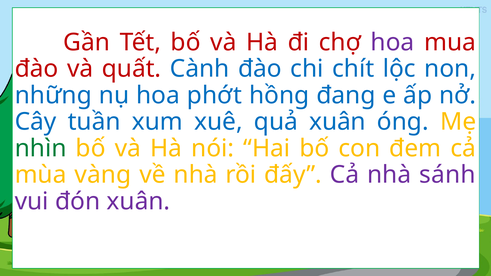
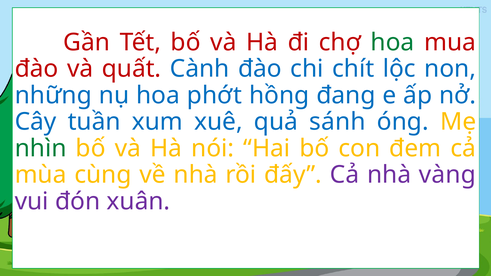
hoa colour: purple -> green (392, 42)
quả xuân: xuân -> sánh (337, 122)
vàng: vàng -> cùng (103, 175)
sánh: sánh -> vàng (448, 175)
